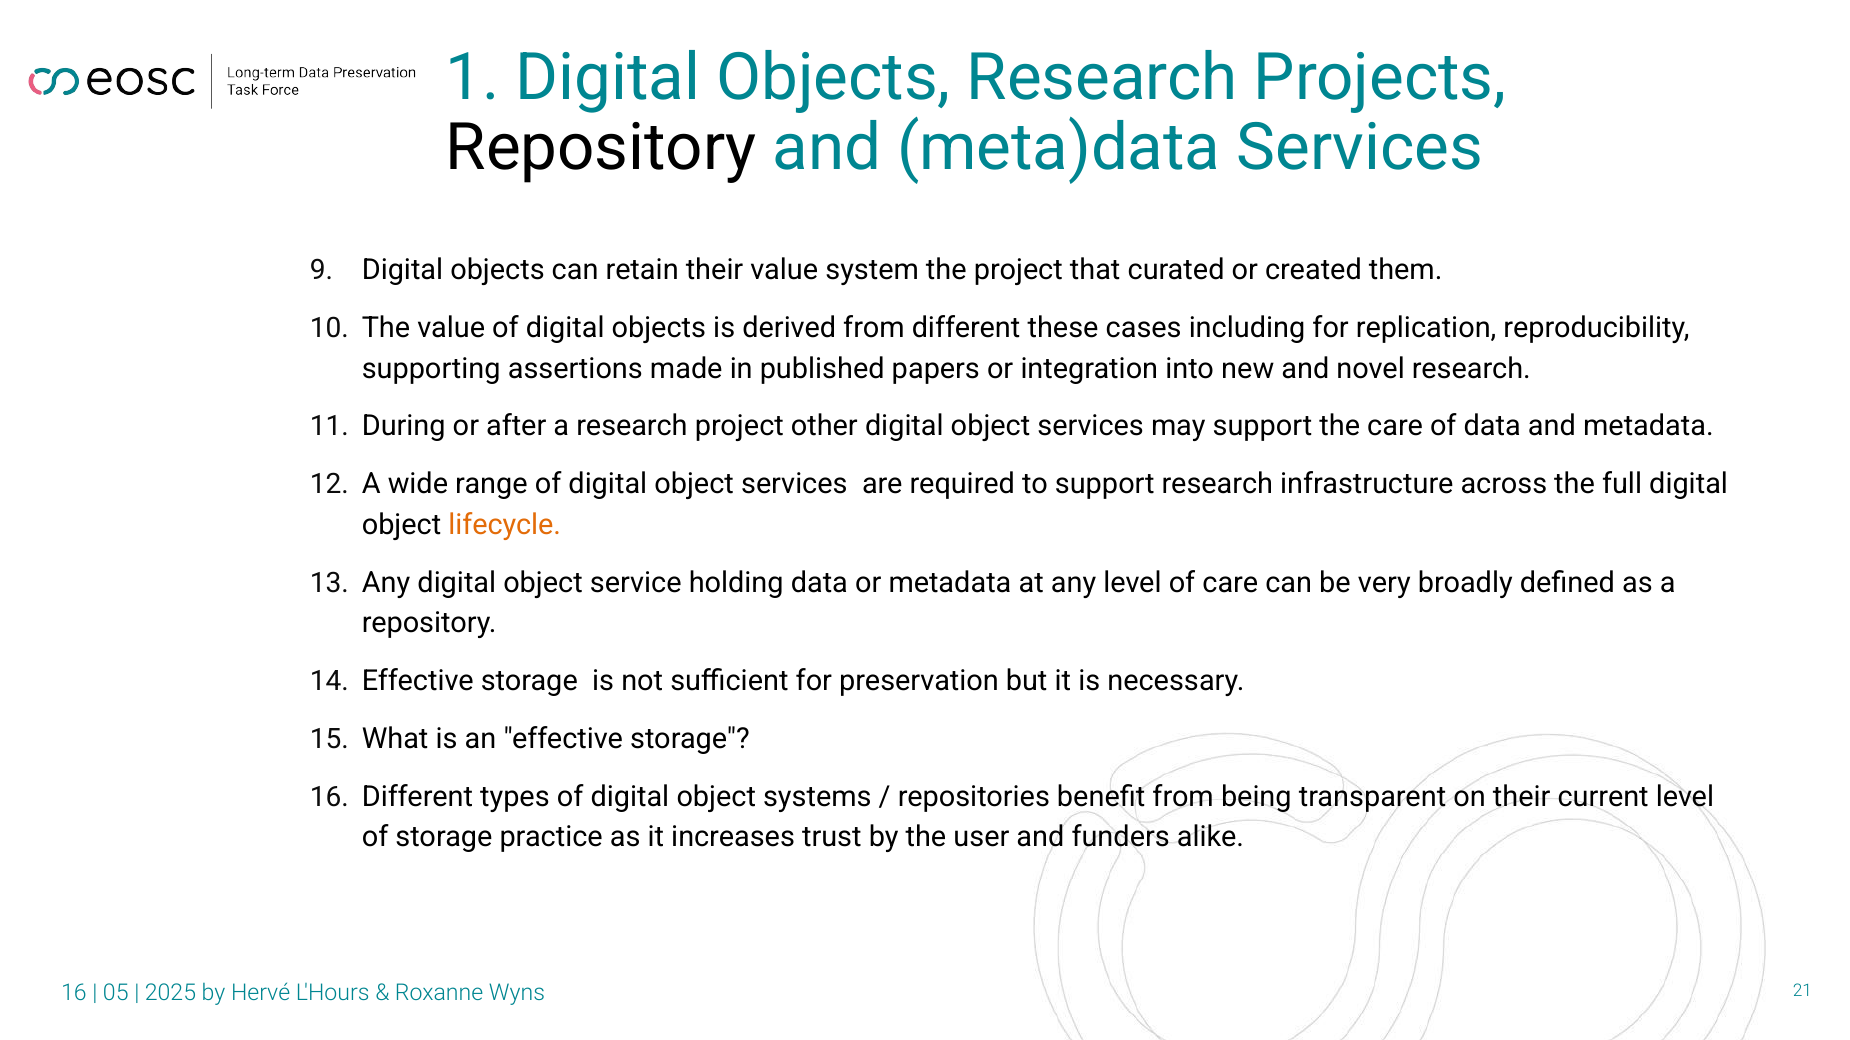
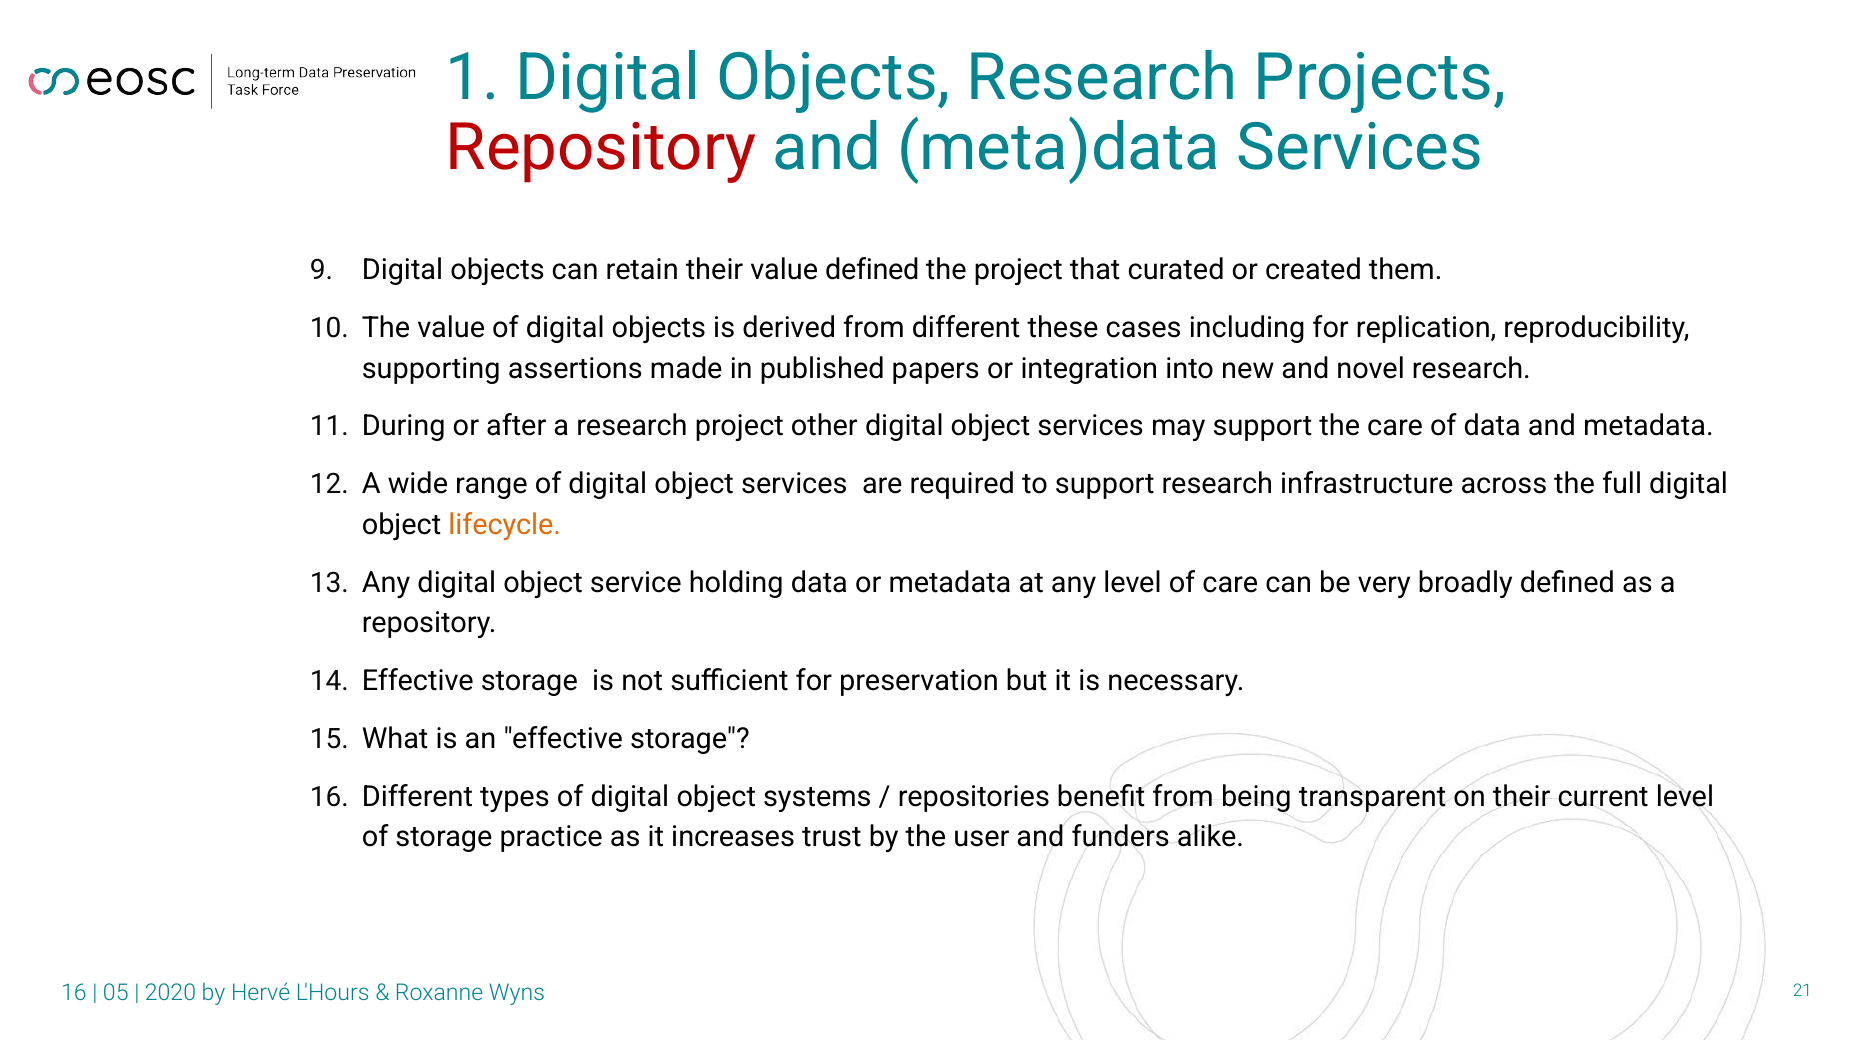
Repository colour: black -> red (601, 148)
value system: system -> defined (872, 270)
2025: 2025 -> 2020 (170, 994)
